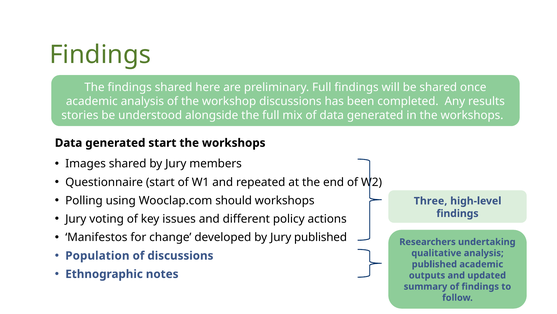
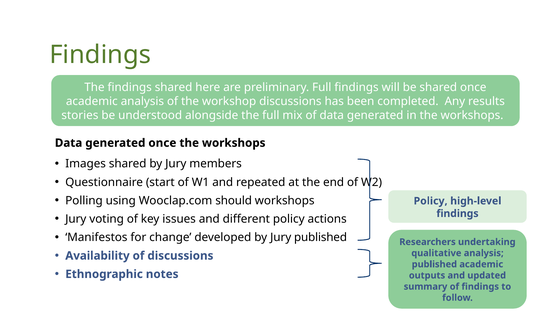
generated start: start -> once (162, 143)
Three: Three -> Policy (431, 201)
Population: Population -> Availability (97, 255)
